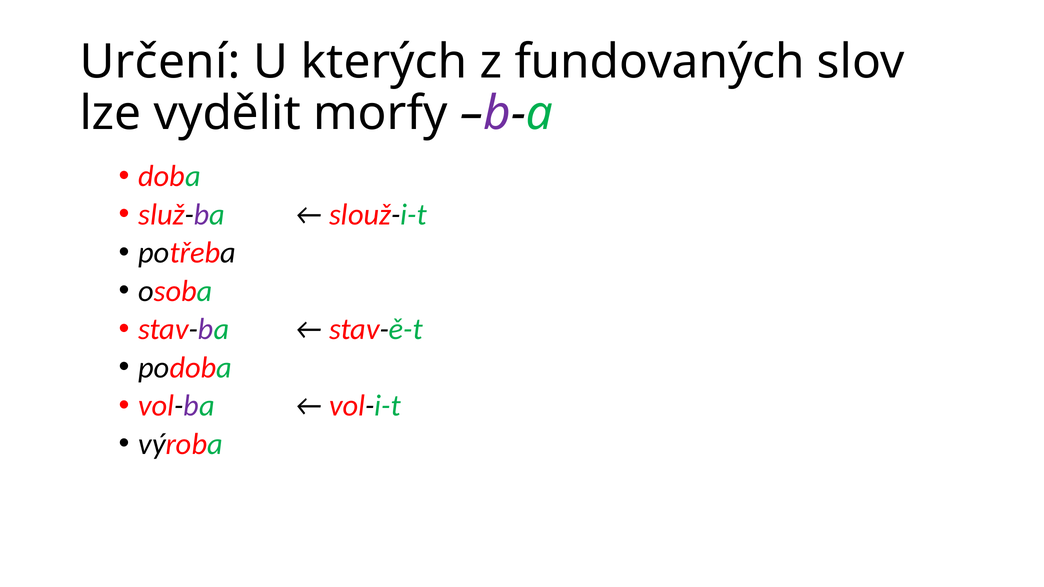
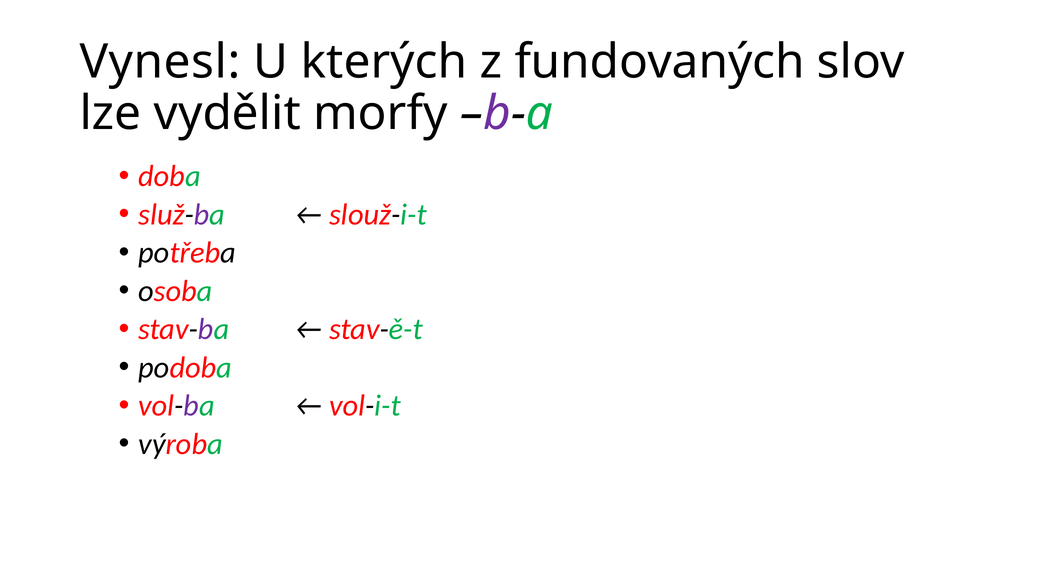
Určení: Určení -> Vynesl (160, 62)
